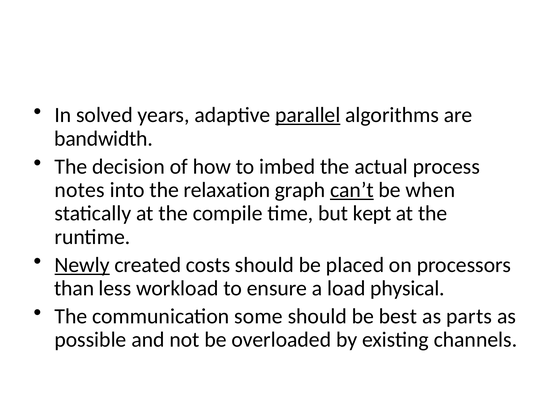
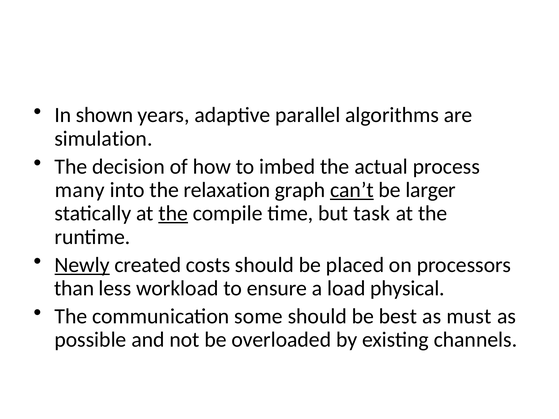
solved: solved -> shown (105, 115)
parallel underline: present -> none (308, 115)
bandwidth: bandwidth -> simulation (104, 139)
notes: notes -> many (80, 190)
when: when -> larger (431, 190)
the underline: none -> present (173, 214)
kept: kept -> task (372, 214)
parts: parts -> must (469, 316)
